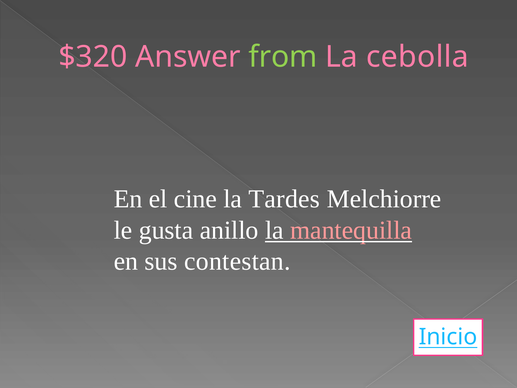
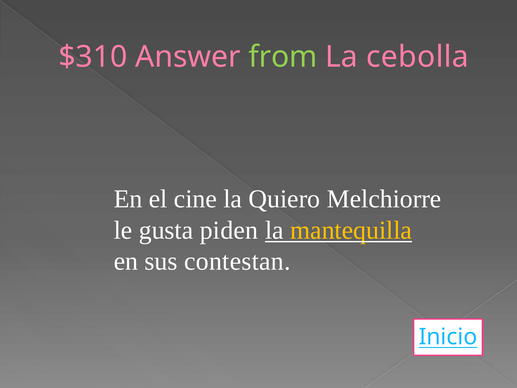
$320: $320 -> $310 (93, 57)
Tardes: Tardes -> Quiero (284, 199)
anillo: anillo -> piden (229, 230)
mantequilla colour: pink -> yellow (351, 230)
